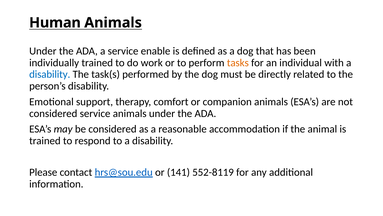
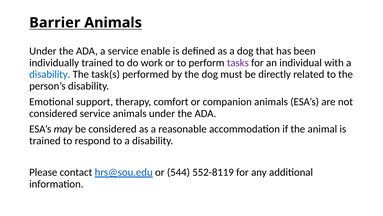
Human: Human -> Barrier (55, 23)
tasks colour: orange -> purple (238, 63)
141: 141 -> 544 (178, 172)
